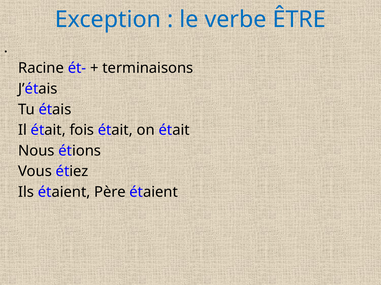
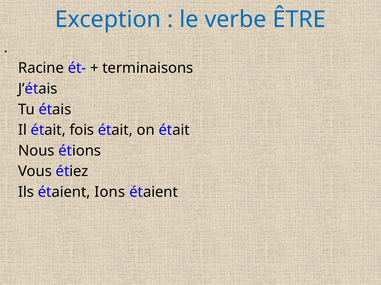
Père: Père -> Ions (110, 193)
